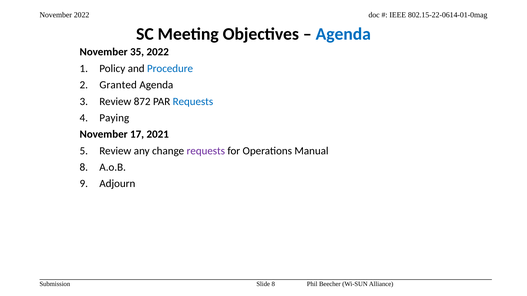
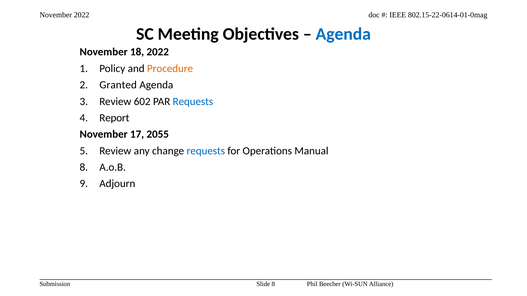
35: 35 -> 18 (137, 52)
Procedure colour: blue -> orange (170, 69)
872: 872 -> 602 (142, 102)
Paying: Paying -> Report (114, 118)
2021: 2021 -> 2055 (158, 135)
requests colour: purple -> blue (206, 151)
